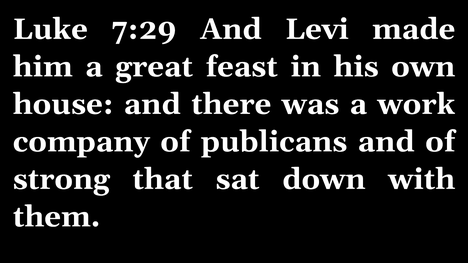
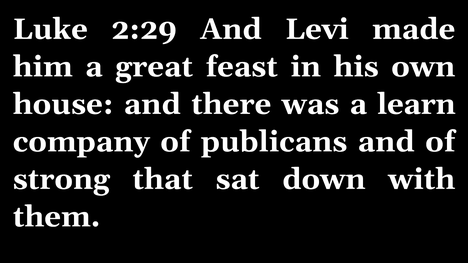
7:29: 7:29 -> 2:29 (144, 29)
work: work -> learn (416, 104)
